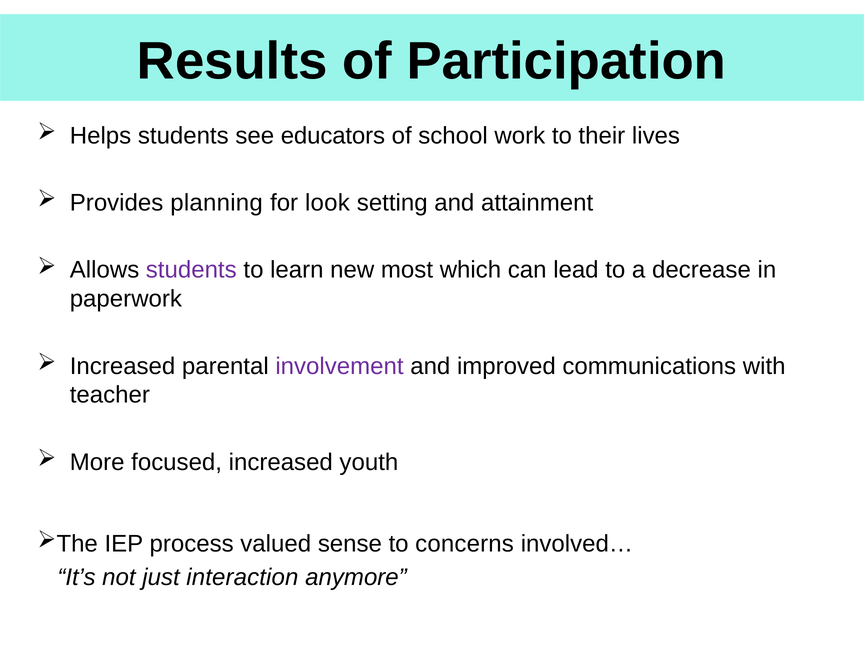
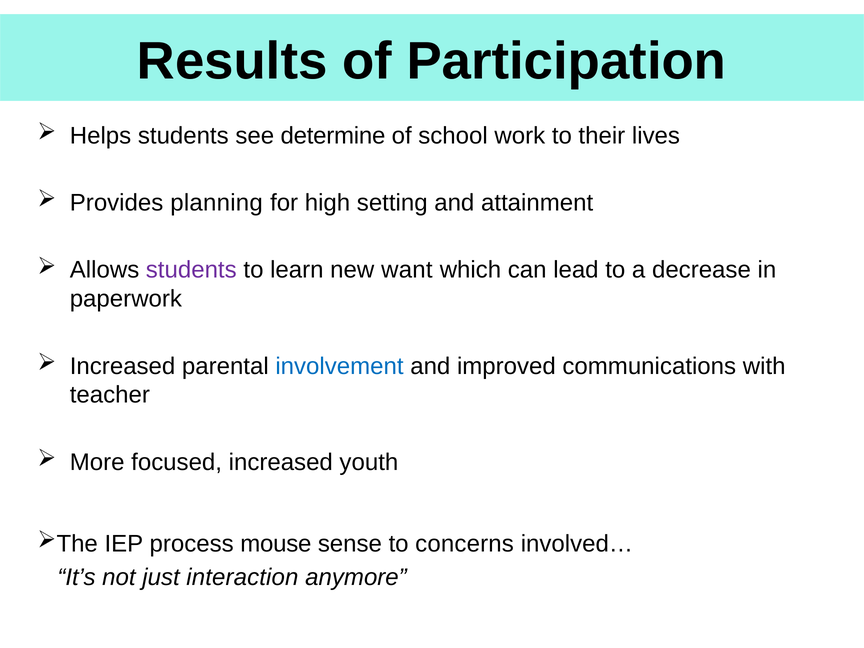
educators: educators -> determine (333, 136)
look: look -> high (328, 203)
most: most -> want (407, 270)
involvement colour: purple -> blue (339, 366)
valued: valued -> mouse (276, 544)
